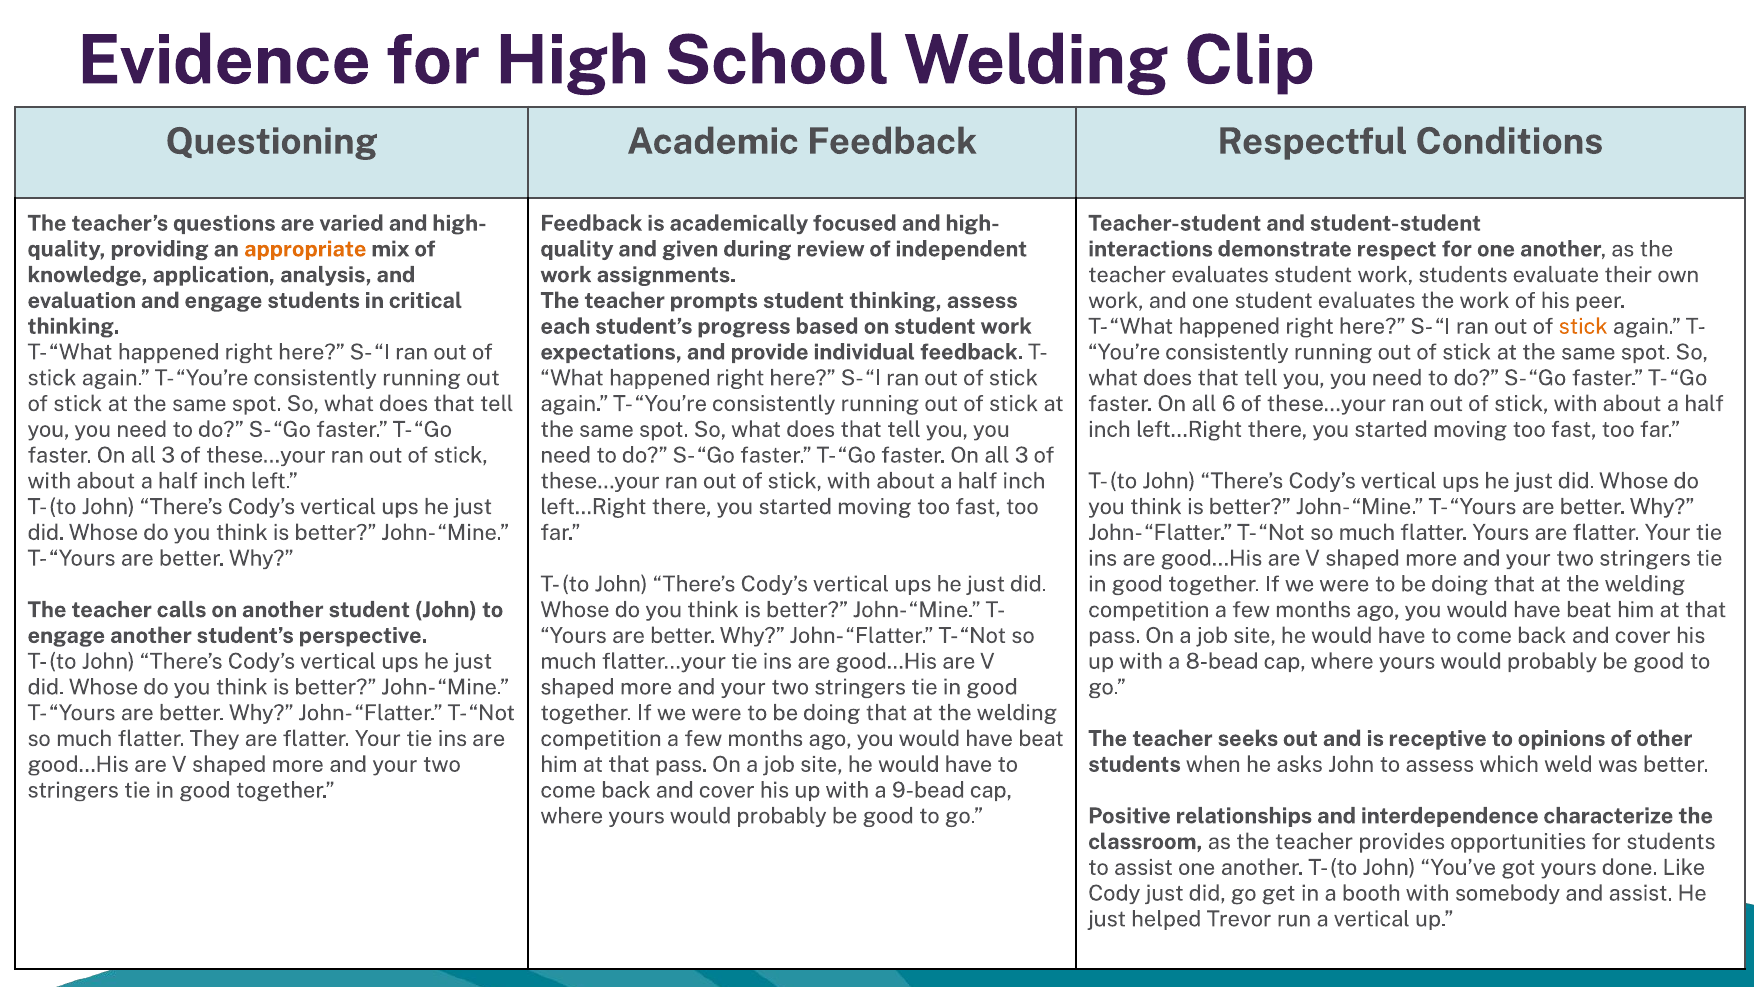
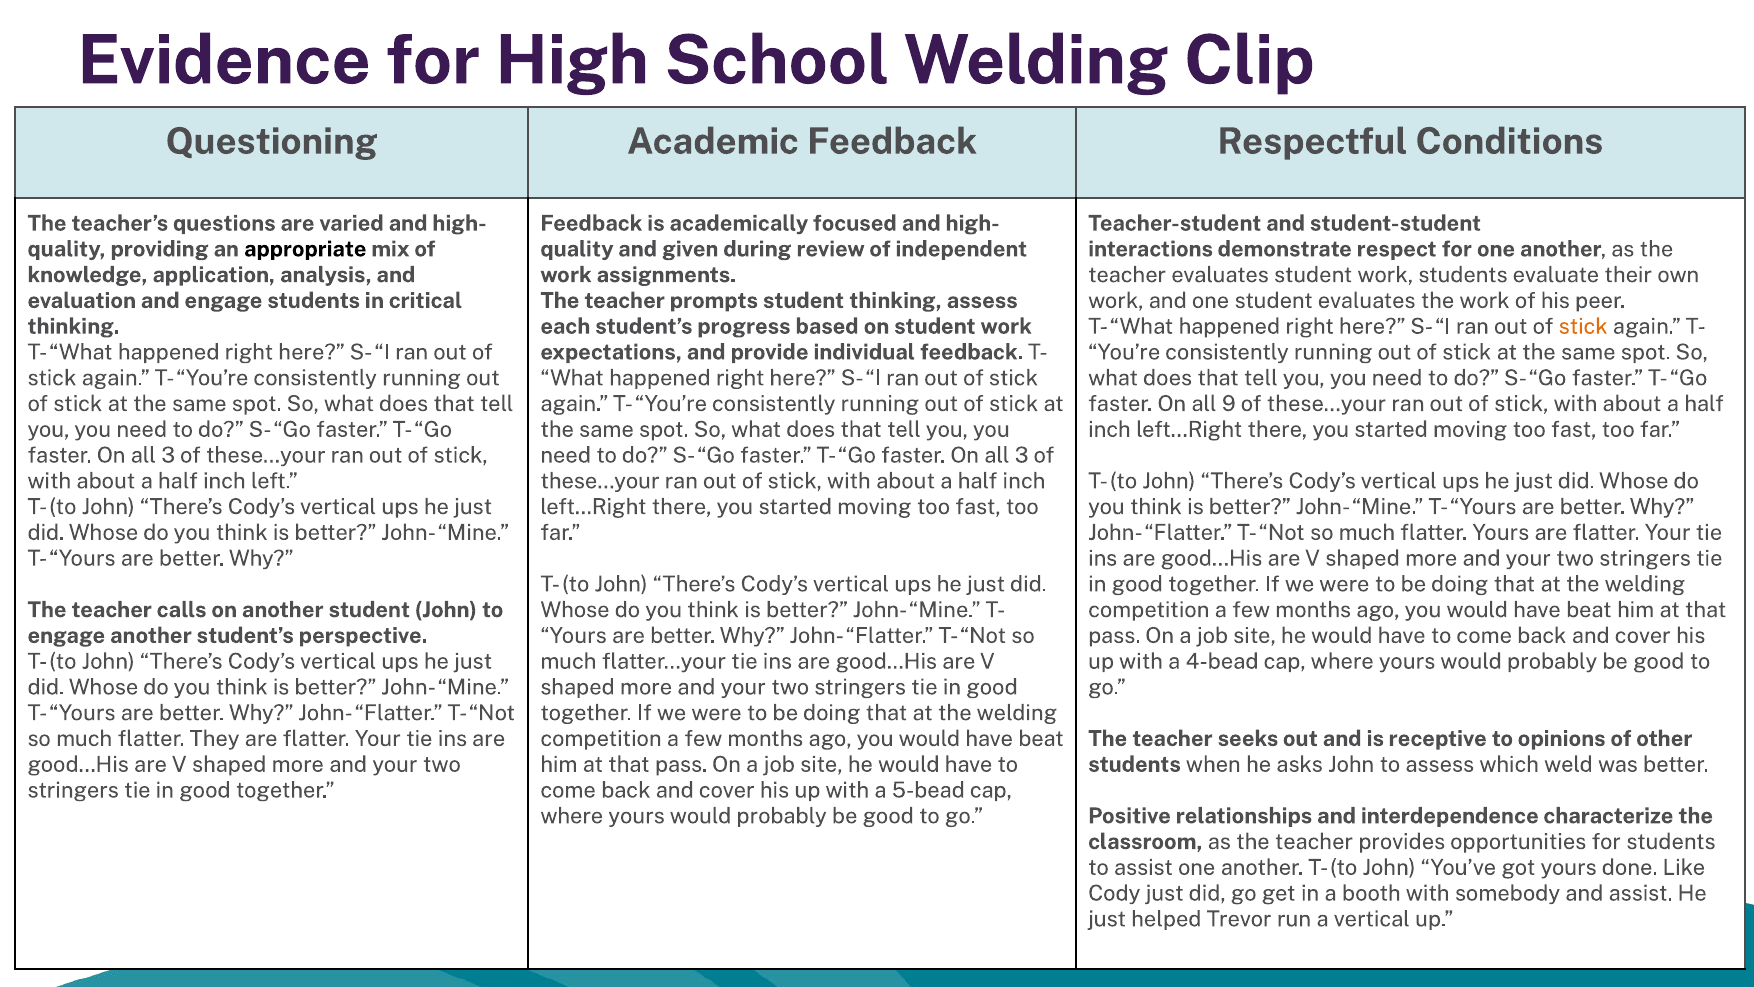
appropriate colour: orange -> black (305, 249)
6: 6 -> 9 (1229, 404)
8-bead: 8-bead -> 4-bead (1222, 661)
9-bead: 9-bead -> 5-bead (928, 790)
